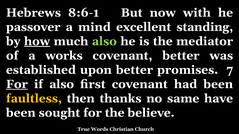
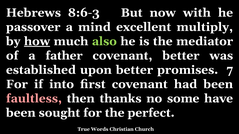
8:6-1: 8:6-1 -> 8:6-3 (84, 13)
standing: standing -> multiply (205, 27)
works: works -> father (64, 56)
For underline: present -> none (17, 84)
if also: also -> into (62, 84)
faultless colour: yellow -> pink (34, 99)
same: same -> some (183, 99)
believe: believe -> perfect (151, 113)
